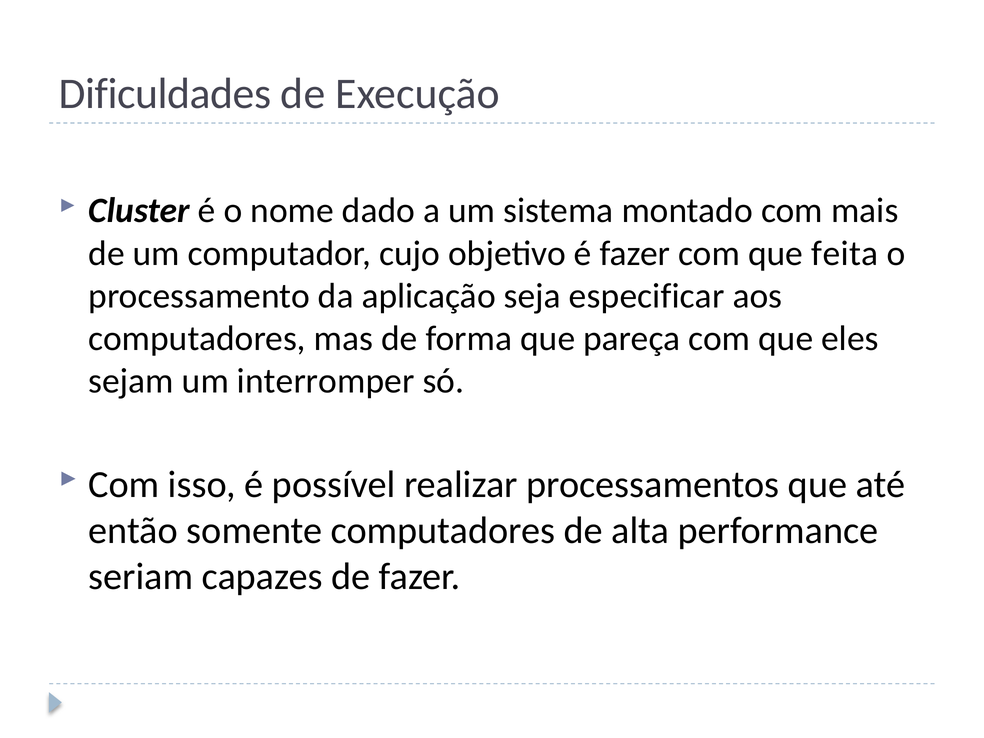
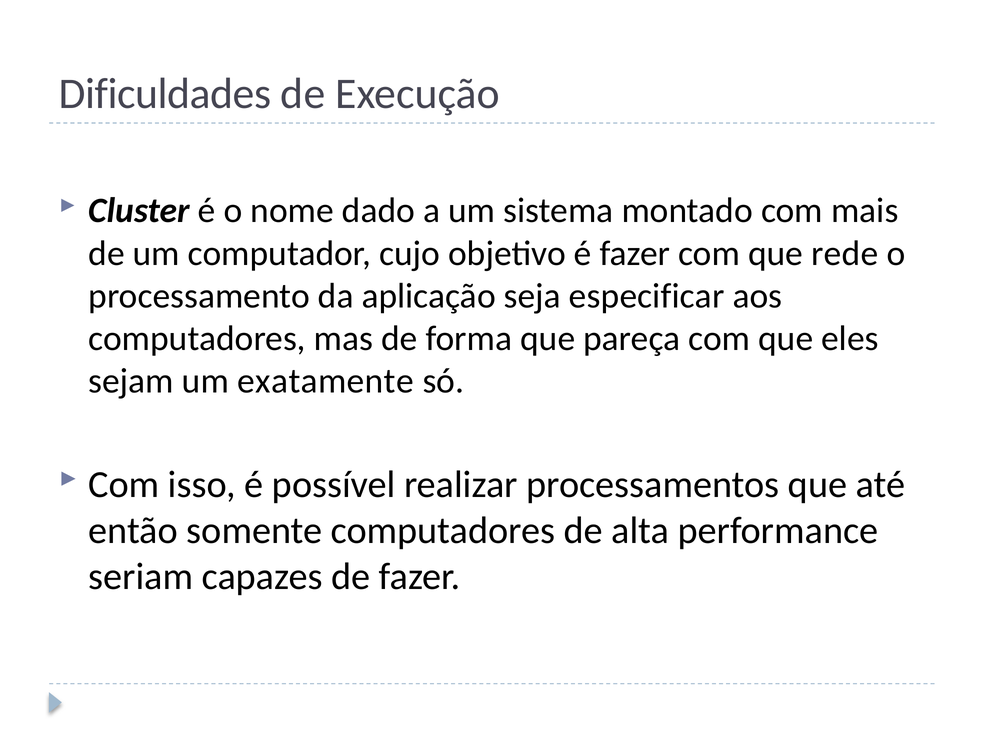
feita: feita -> rede (845, 253)
interromper: interromper -> exatamente (326, 381)
